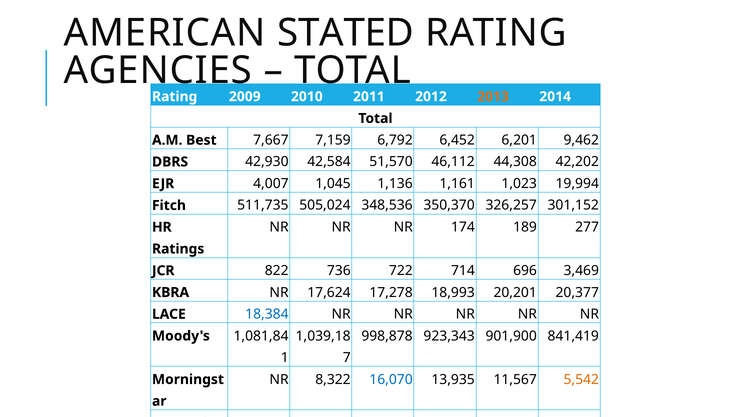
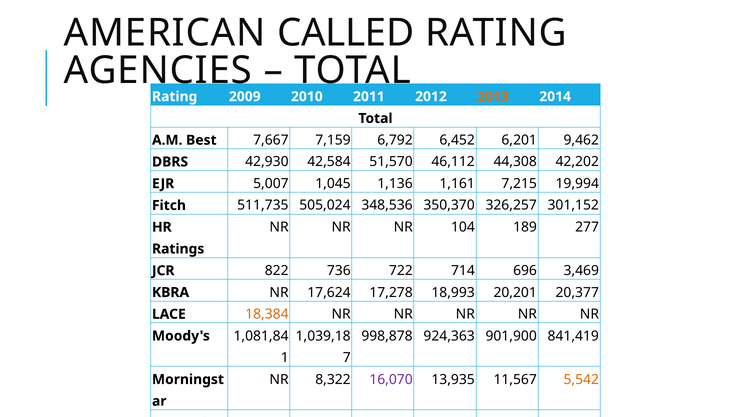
STATED: STATED -> CALLED (346, 33)
4,007: 4,007 -> 5,007 (271, 184)
1,023: 1,023 -> 7,215 (519, 184)
174: 174 -> 104 (463, 227)
18,384 colour: blue -> orange (267, 314)
923,343: 923,343 -> 924,363 (449, 336)
16,070 colour: blue -> purple (391, 379)
